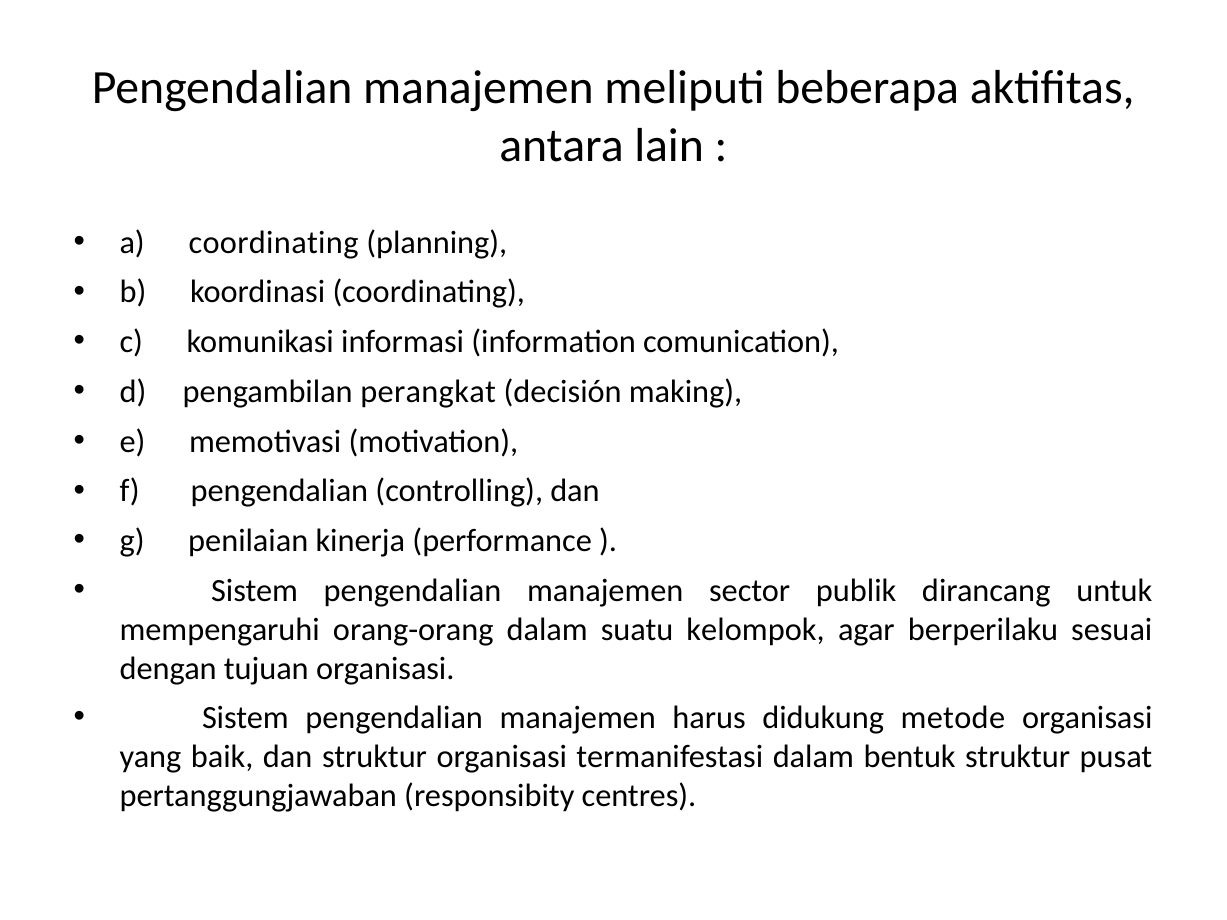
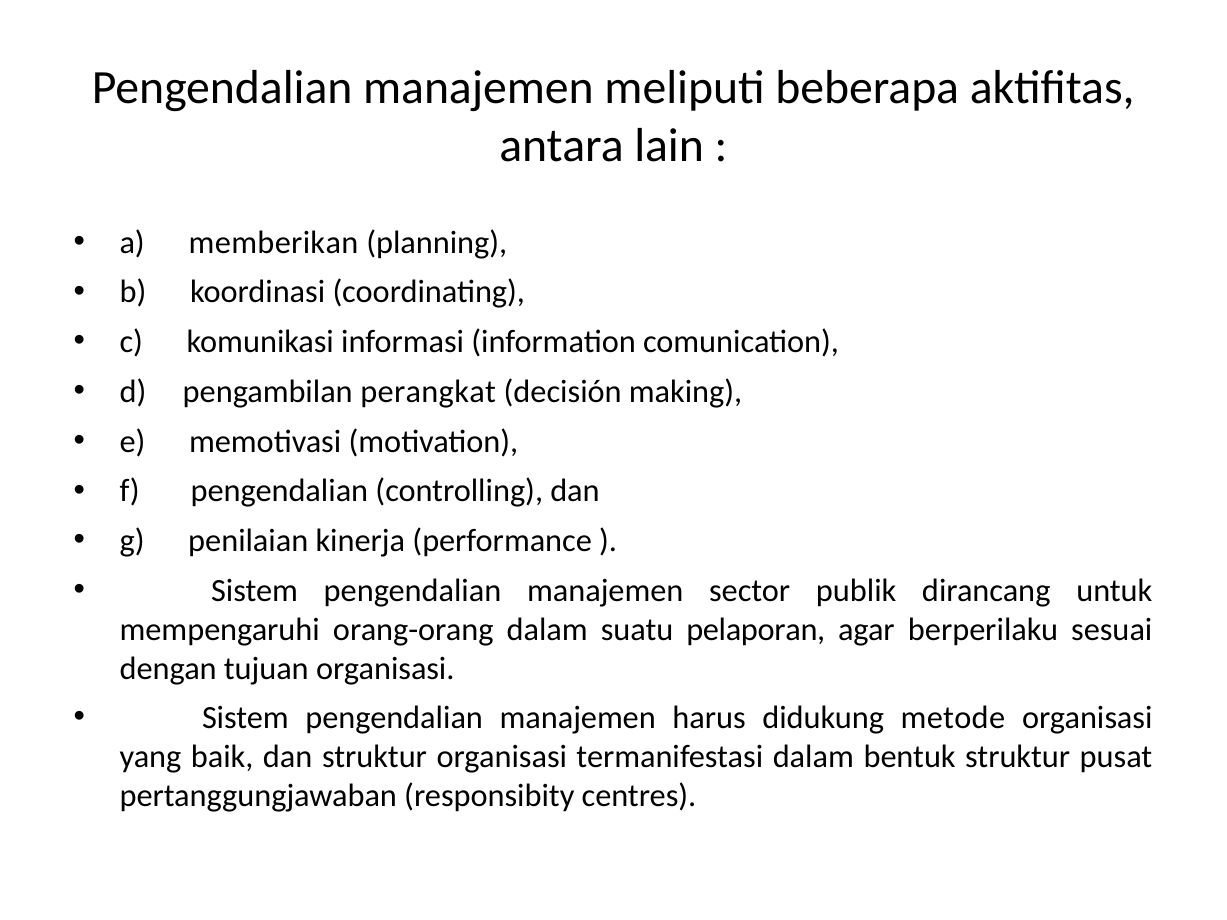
a coordinating: coordinating -> memberikan (274, 243)
kelompok: kelompok -> pelaporan (756, 630)
